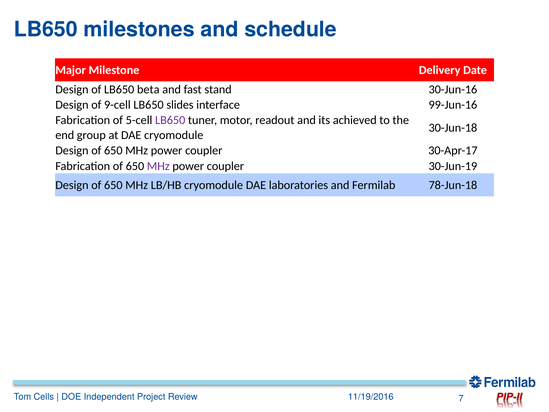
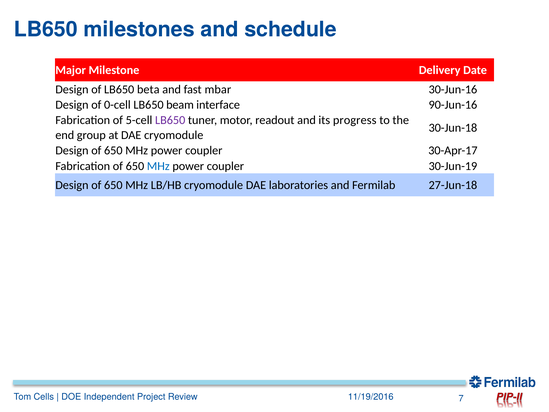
stand: stand -> mbar (218, 89)
9-cell: 9-cell -> 0-cell (117, 105)
slides: slides -> beam (180, 105)
99-Jun-16: 99-Jun-16 -> 90-Jun-16 (453, 105)
achieved: achieved -> progress (355, 120)
MHz colour: purple -> blue (158, 166)
78-Jun-18: 78-Jun-18 -> 27-Jun-18 (453, 185)
